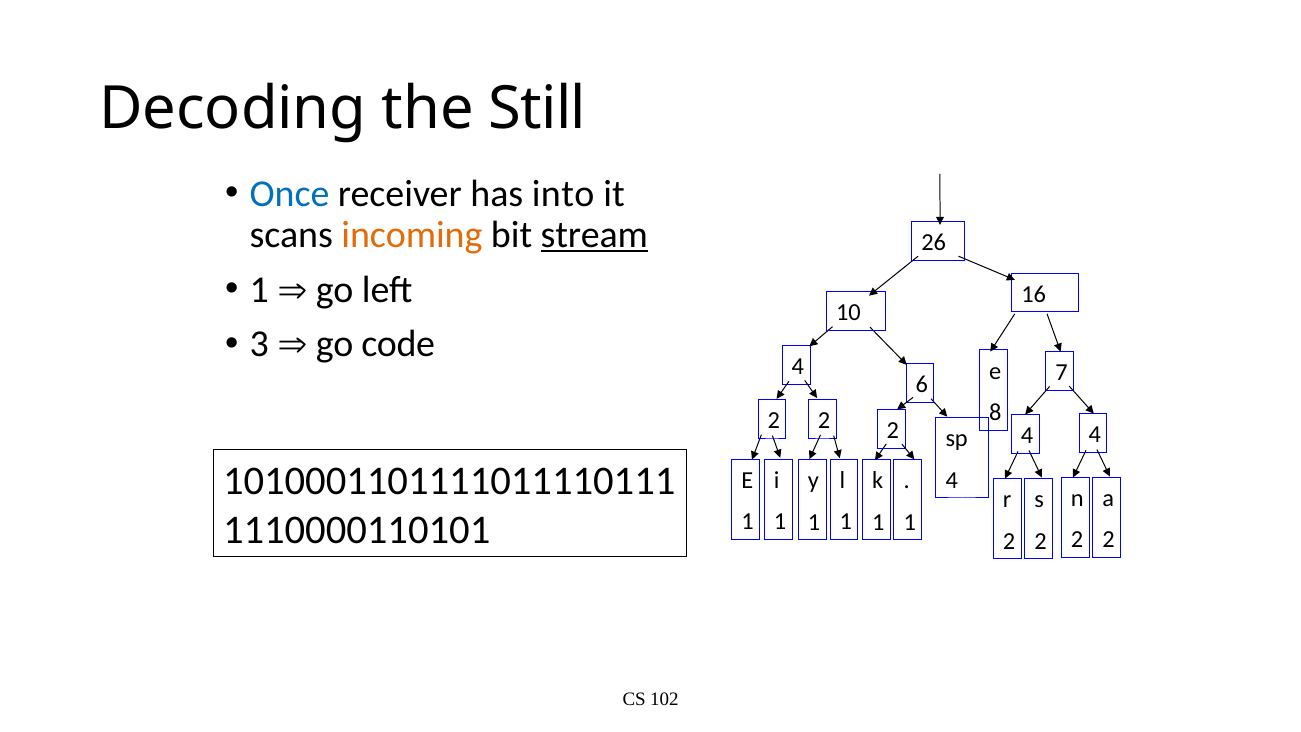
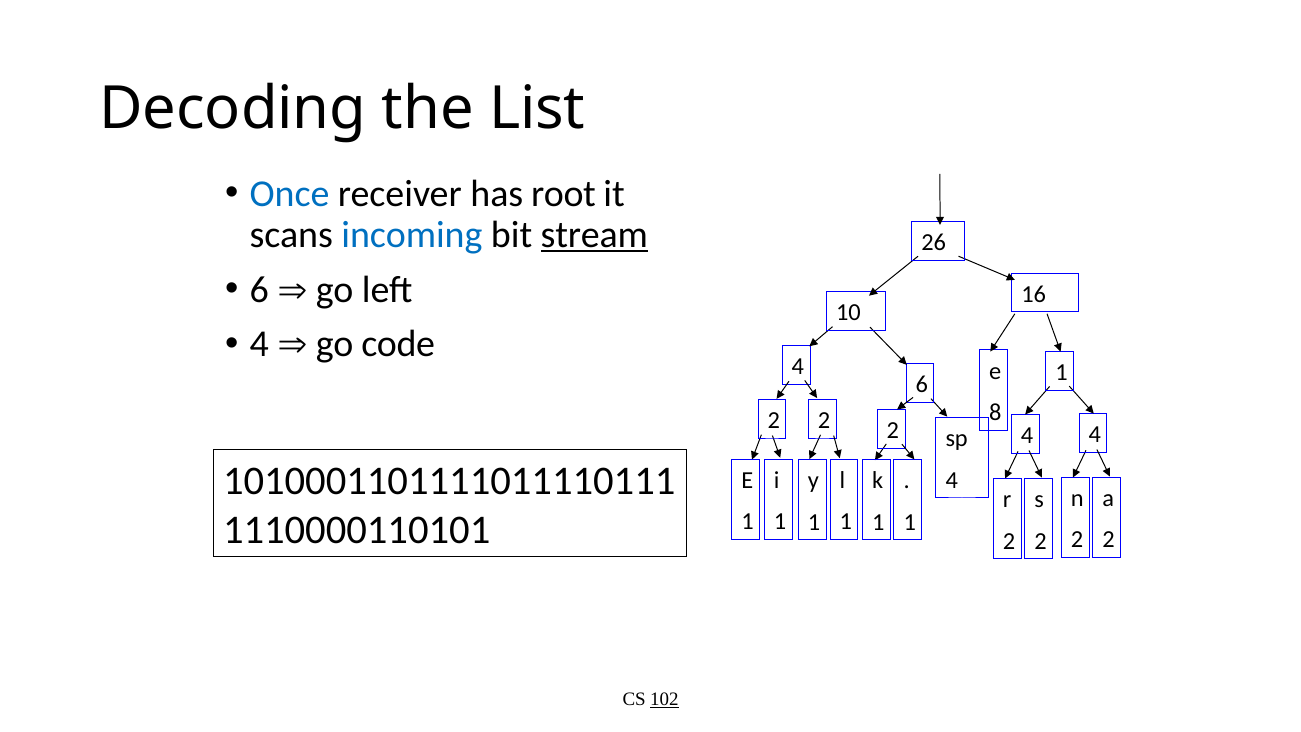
Still: Still -> List (537, 109)
into: into -> root (563, 194)
incoming colour: orange -> blue (412, 235)
1: 1 -> 6 (259, 289)
3: 3 -> 4 (259, 344)
6 7: 7 -> 1 (1061, 373)
102 underline: none -> present (664, 699)
